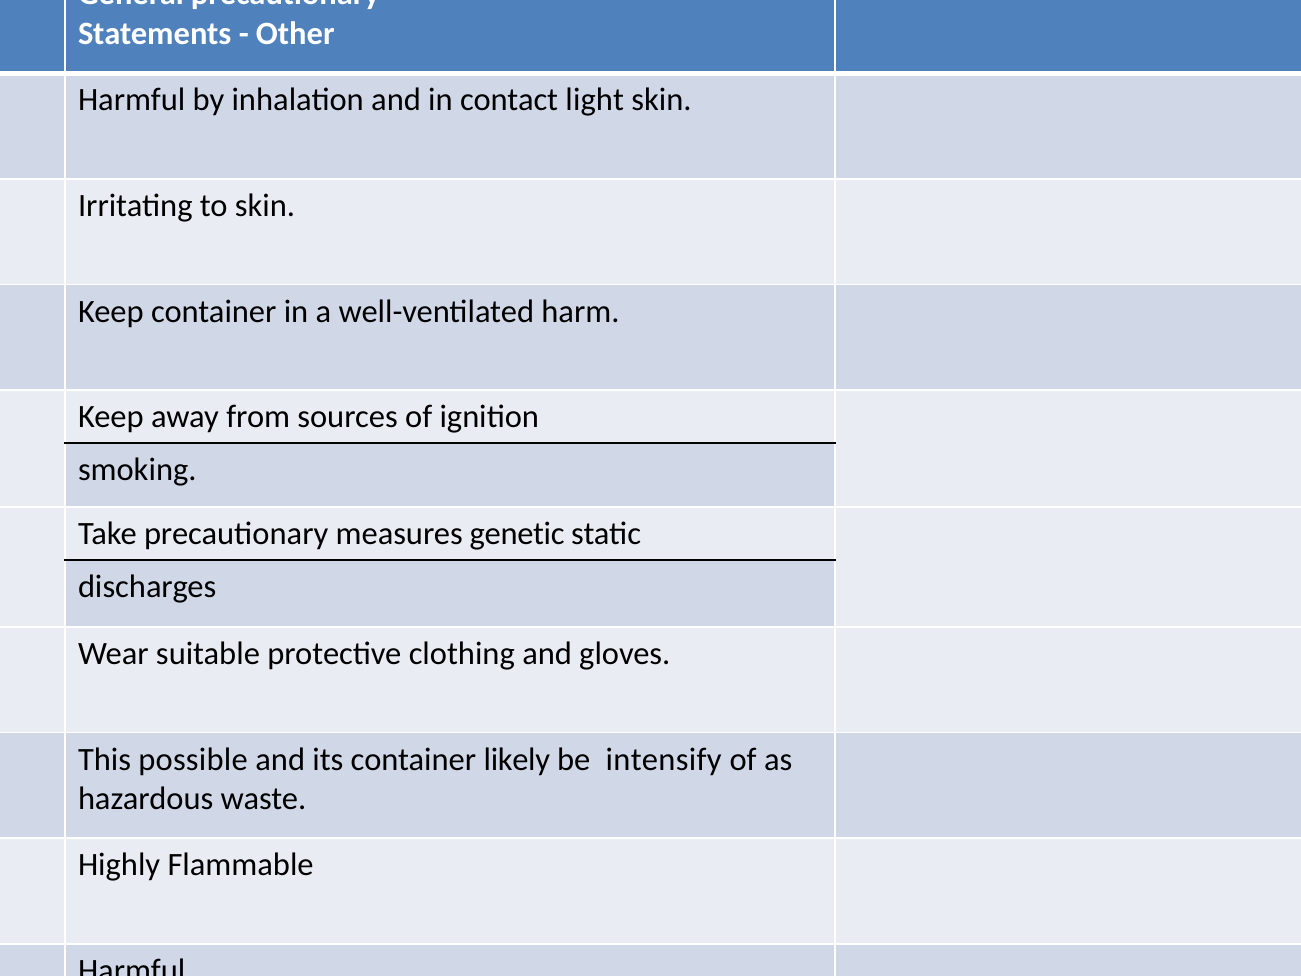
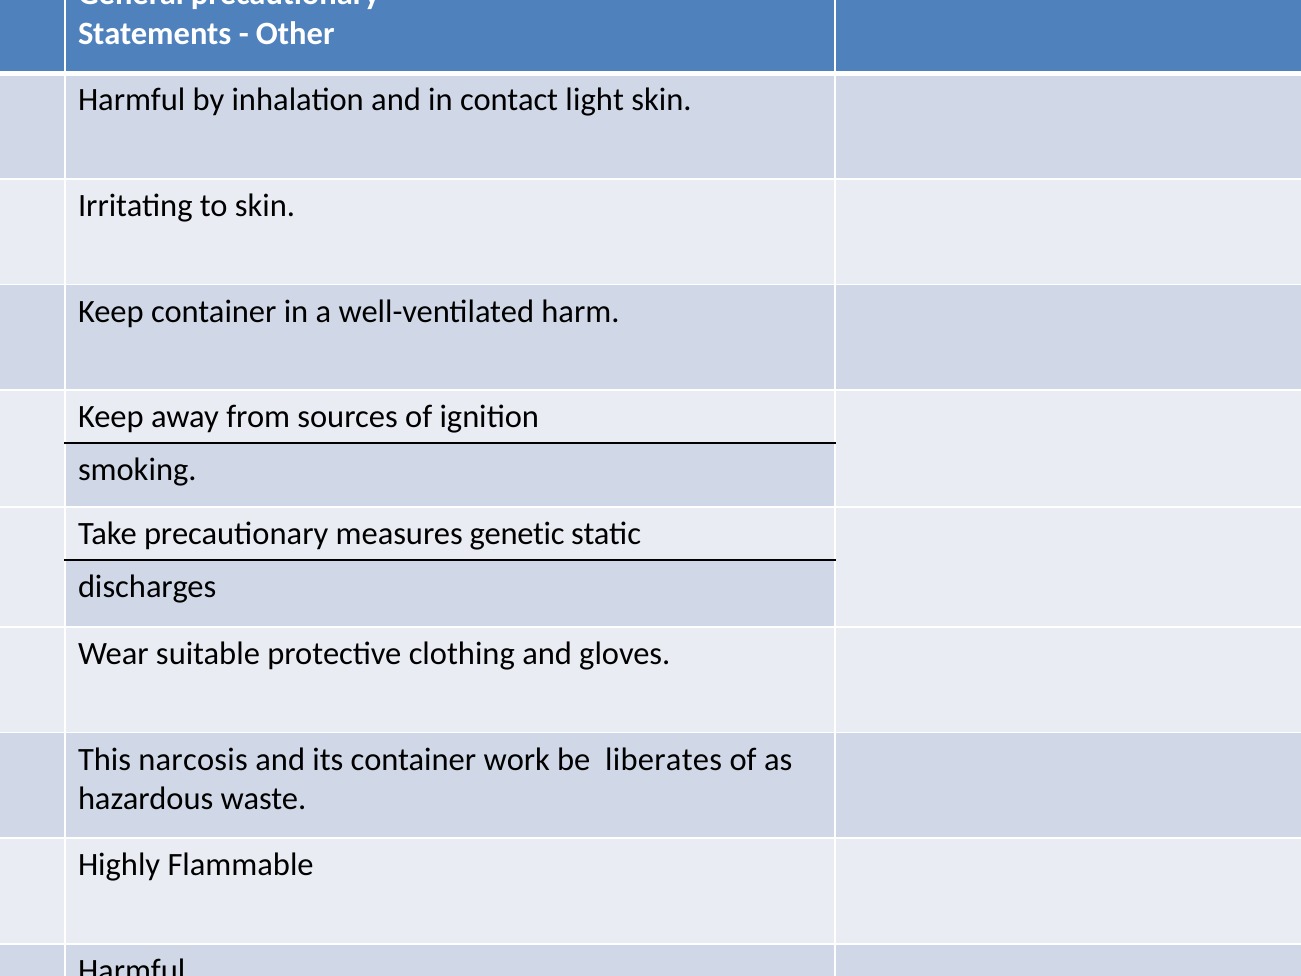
This possible: possible -> narcosis (193, 759)
container likely: likely -> work (517, 759)
be intensify: intensify -> liberates (664, 759)
